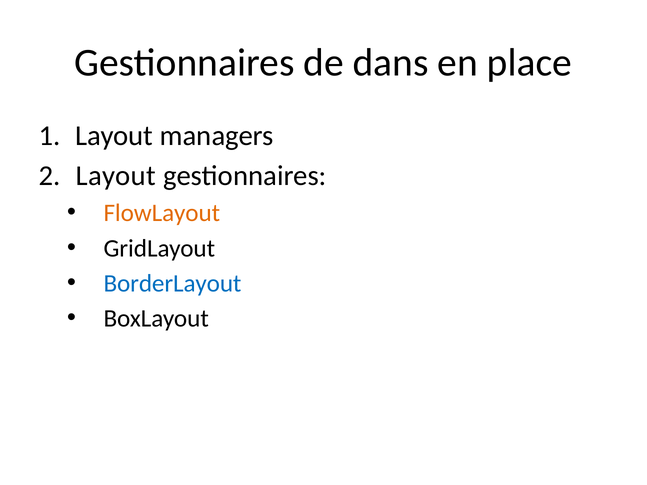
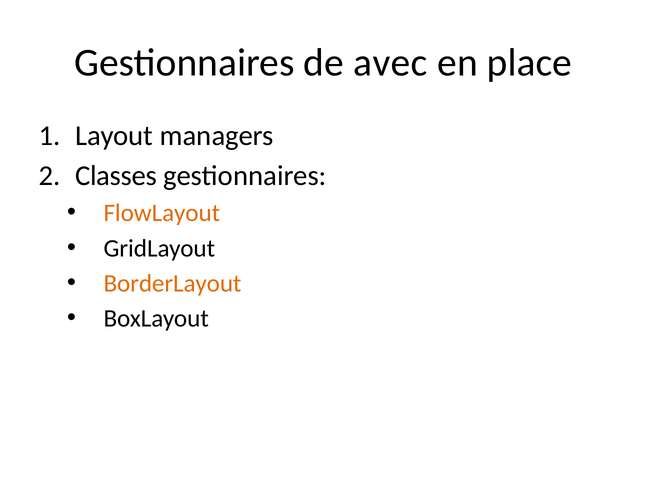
dans: dans -> avec (390, 63)
Layout: Layout -> Classes (116, 176)
BorderLayout colour: blue -> orange (172, 284)
